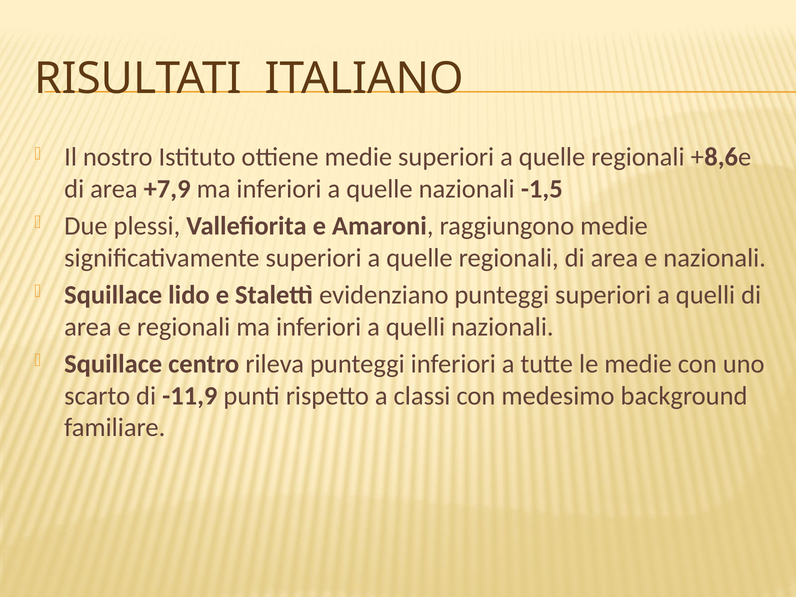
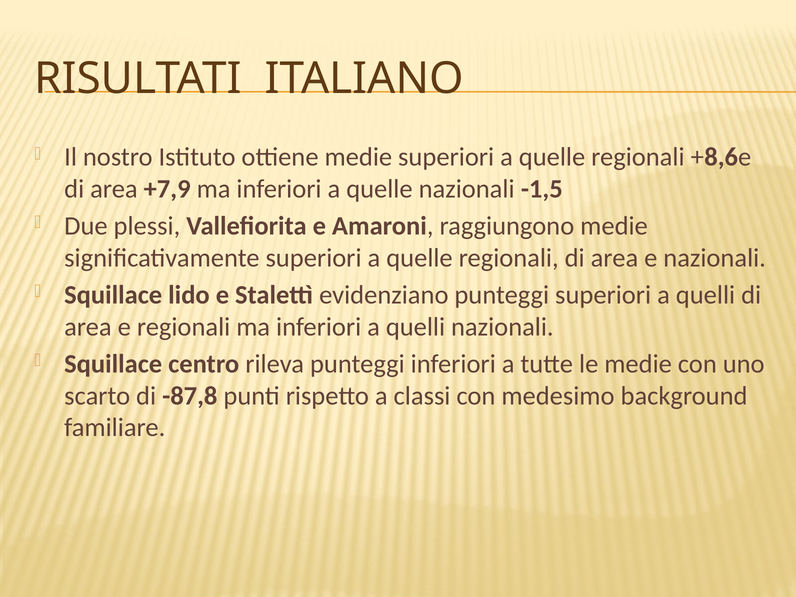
-11,9: -11,9 -> -87,8 (190, 396)
